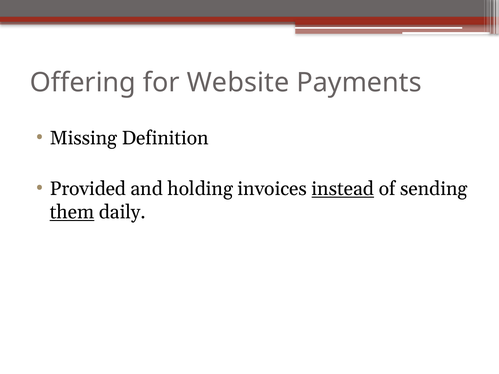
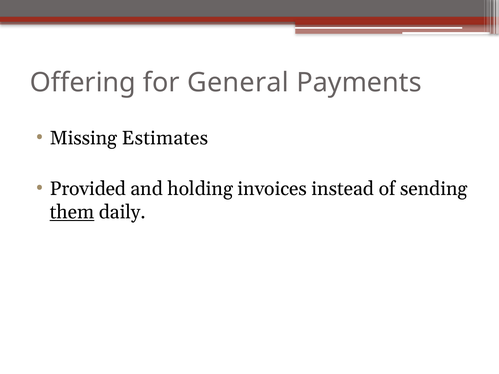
Website: Website -> General (238, 83)
Definition: Definition -> Estimates (165, 138)
instead underline: present -> none (343, 189)
